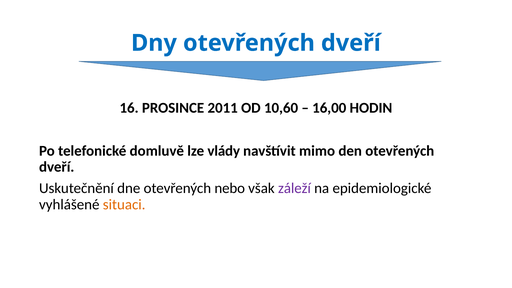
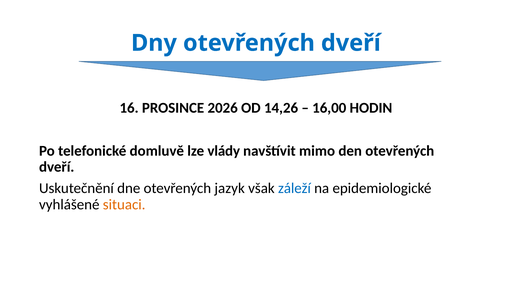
2011: 2011 -> 2026 (223, 108)
10,60: 10,60 -> 14,26 (281, 108)
nebo: nebo -> jazyk (230, 188)
záleží colour: purple -> blue (294, 188)
